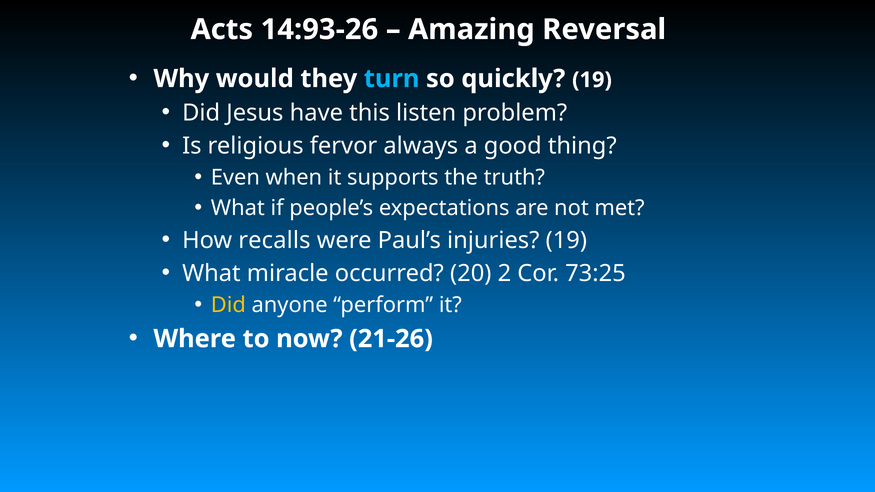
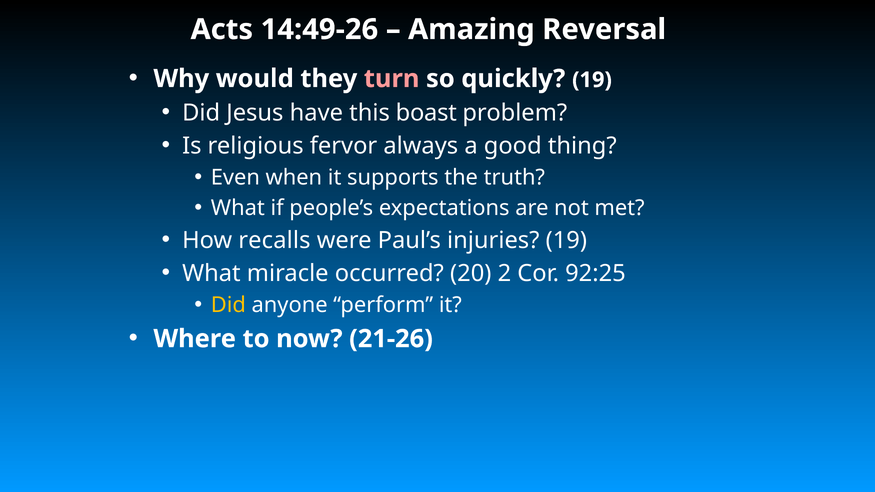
14:93-26: 14:93-26 -> 14:49-26 (319, 29)
turn colour: light blue -> pink (392, 79)
listen: listen -> boast (426, 113)
73:25: 73:25 -> 92:25 (595, 274)
